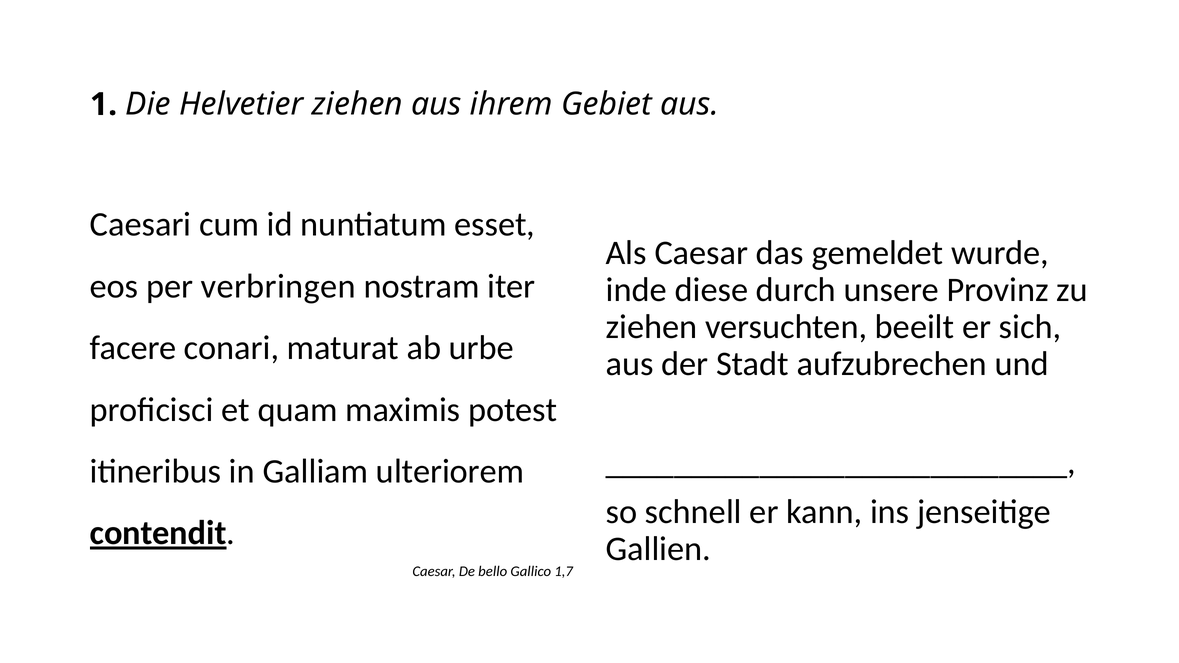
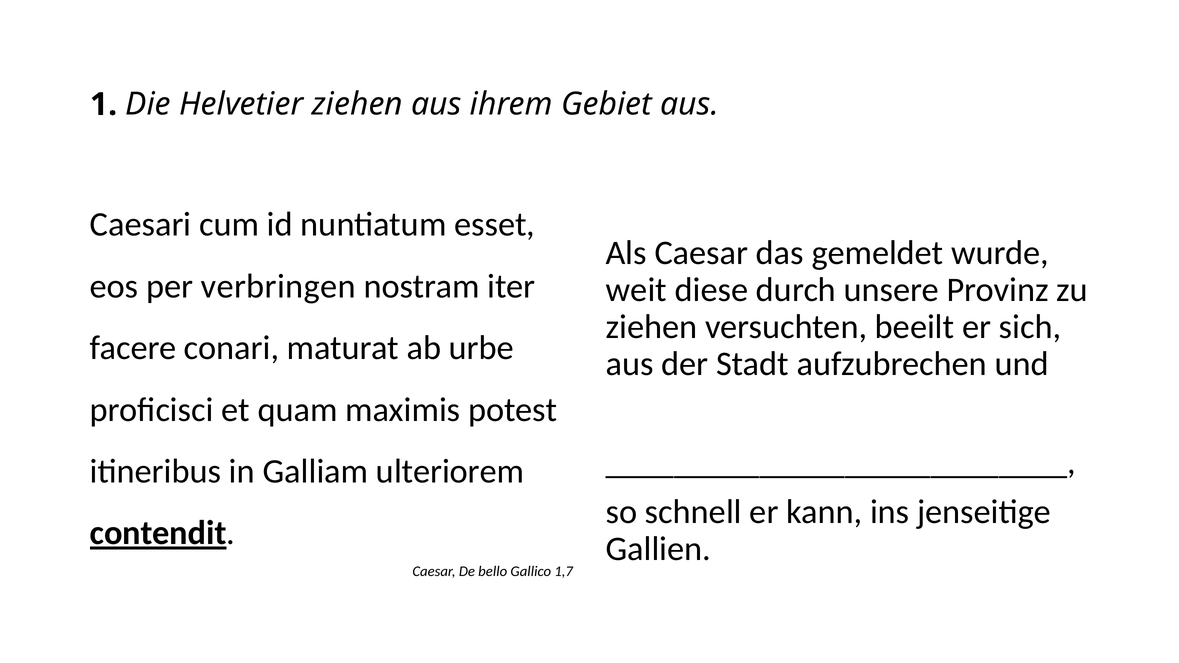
inde: inde -> weit (636, 290)
